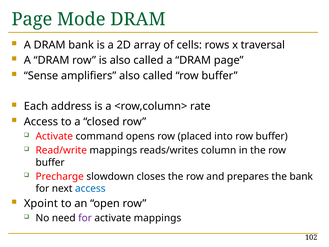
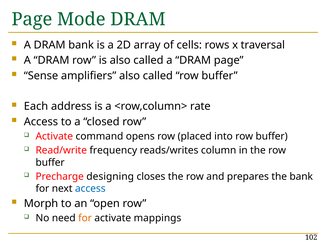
Read/write mappings: mappings -> frequency (113, 150)
slowdown: slowdown -> designing (110, 176)
Xpoint: Xpoint -> Morph (41, 203)
for colour: purple -> orange (85, 218)
